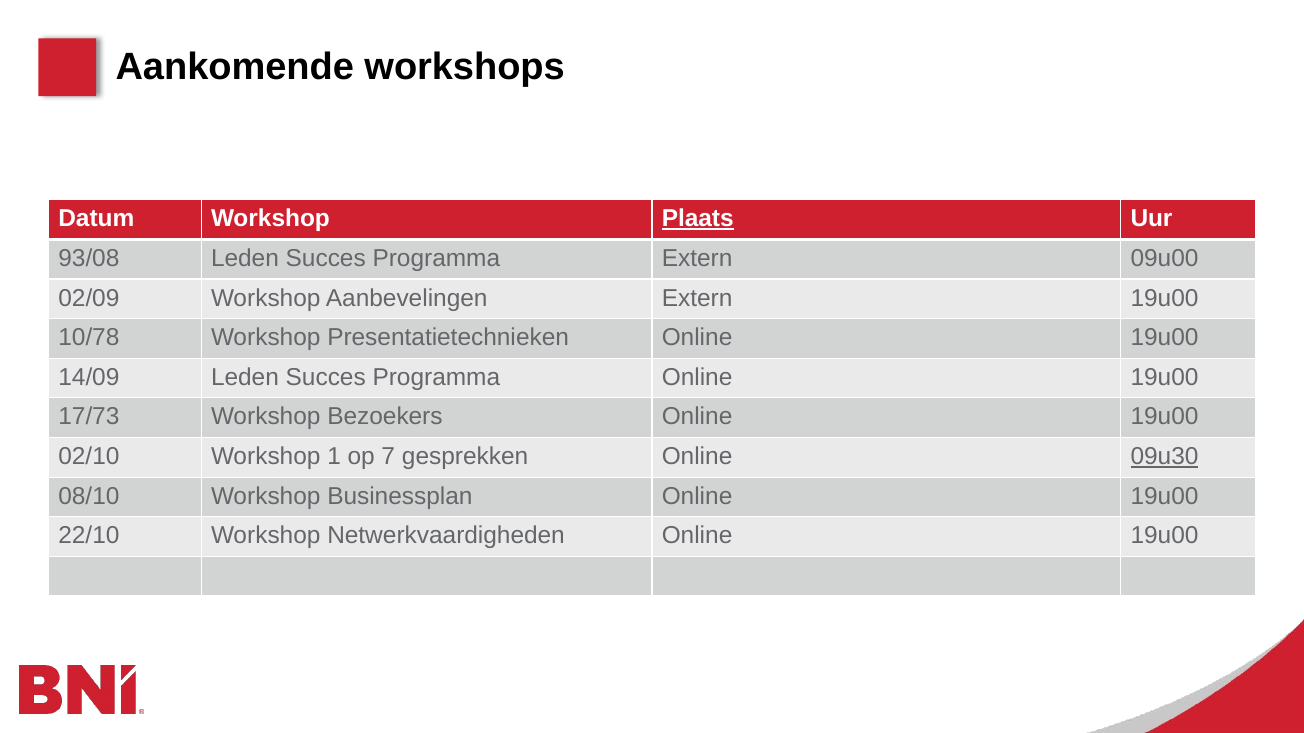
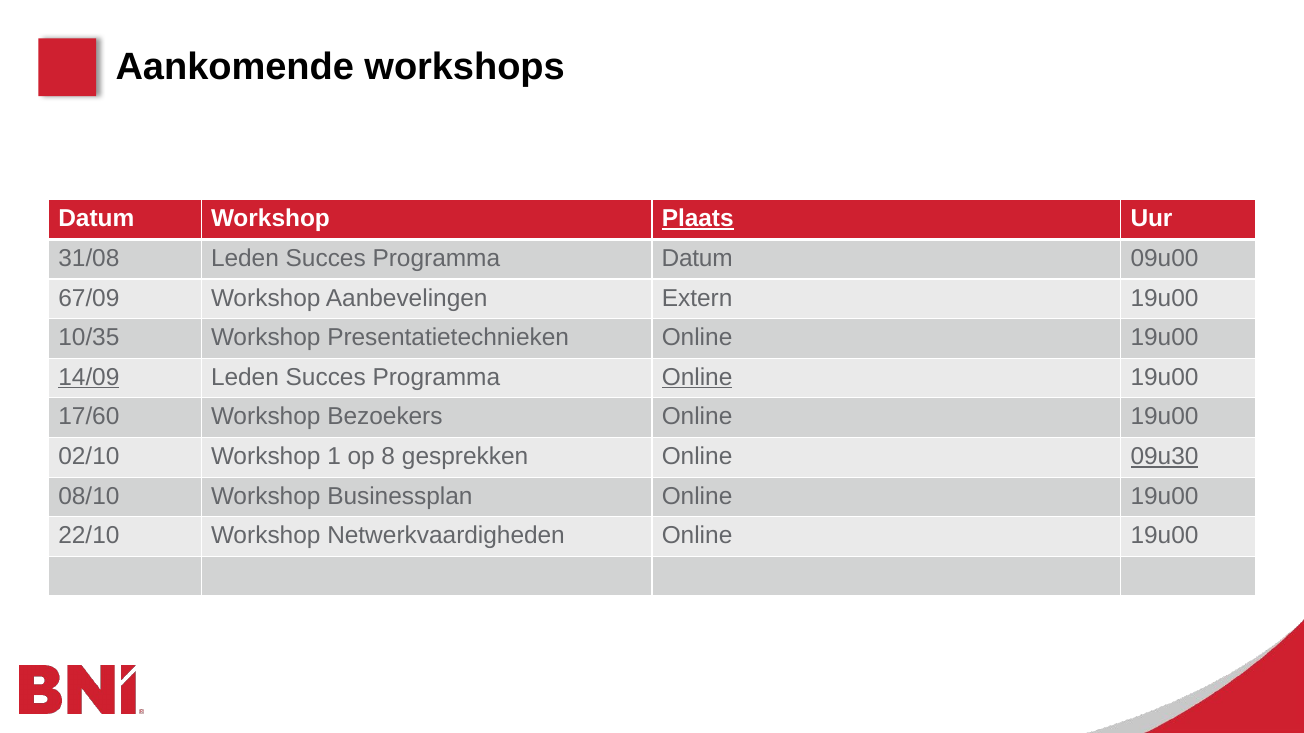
93/08: 93/08 -> 31/08 (89, 258)
Programma Extern: Extern -> Datum (697, 258)
02/09: 02/09 -> 67/09 (89, 298)
10/78: 10/78 -> 10/35 (89, 338)
14/09 underline: none -> present (89, 377)
Online underline: none -> present (697, 377)
17/73: 17/73 -> 17/60 (89, 417)
7: 7 -> 8 (388, 457)
